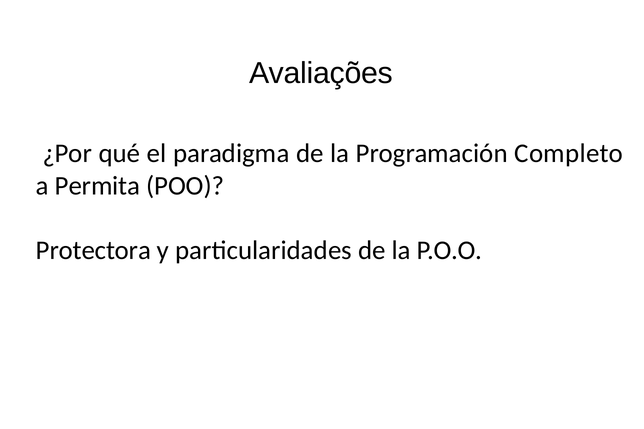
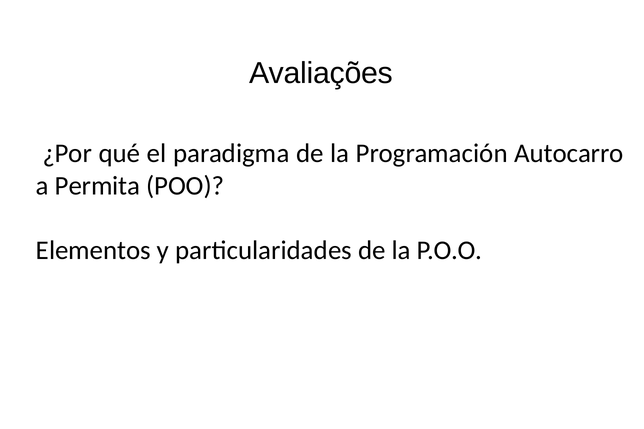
Completo: Completo -> Autocarro (569, 154)
Protectora: Protectora -> Elementos (93, 251)
